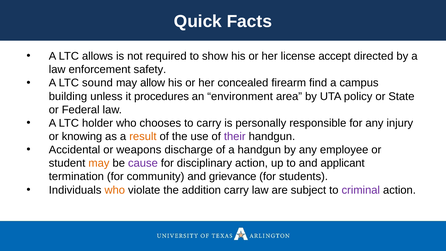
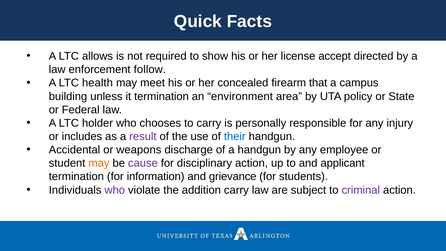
safety: safety -> follow (150, 70)
sound: sound -> health (97, 83)
allow: allow -> meet (153, 83)
find: find -> that (318, 83)
it procedures: procedures -> termination (162, 96)
knowing: knowing -> includes (82, 136)
result colour: orange -> purple (143, 136)
their colour: purple -> blue (235, 136)
community: community -> information (156, 177)
who colour: orange -> purple (115, 190)
